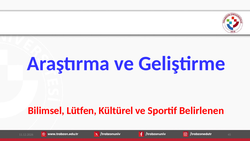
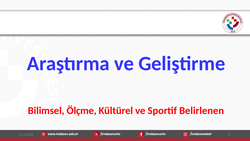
Lütfen: Lütfen -> Ölçme (82, 110)
